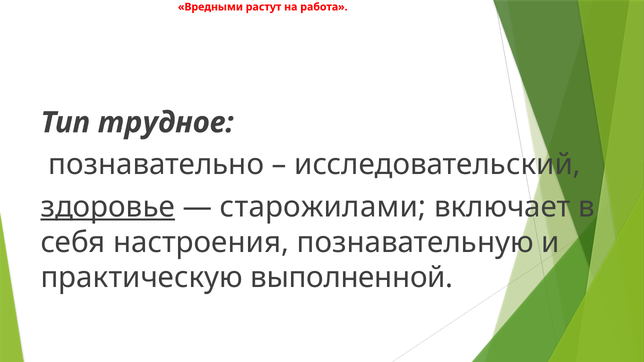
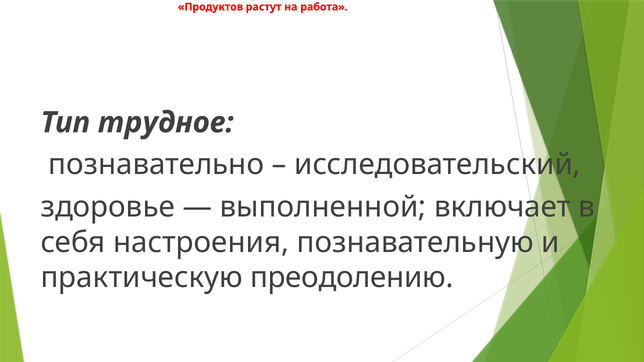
Вредными: Вредными -> Продуктов (210, 7)
здоровье underline: present -> none (108, 207)
старожилами: старожилами -> выполненной (323, 207)
выполненной: выполненной -> преодолению (352, 278)
